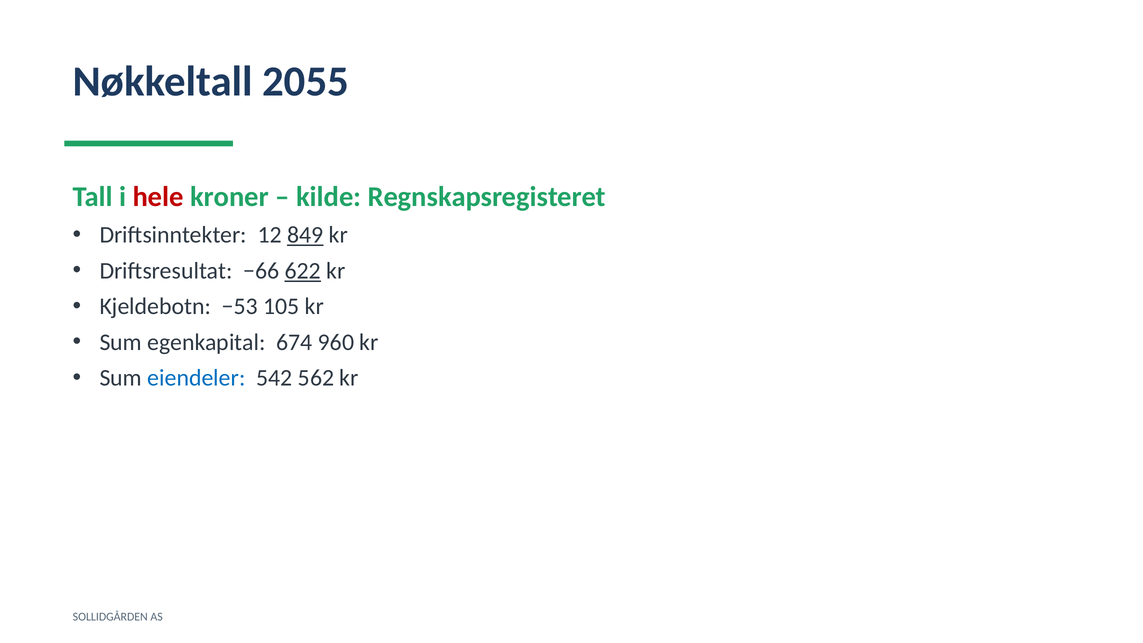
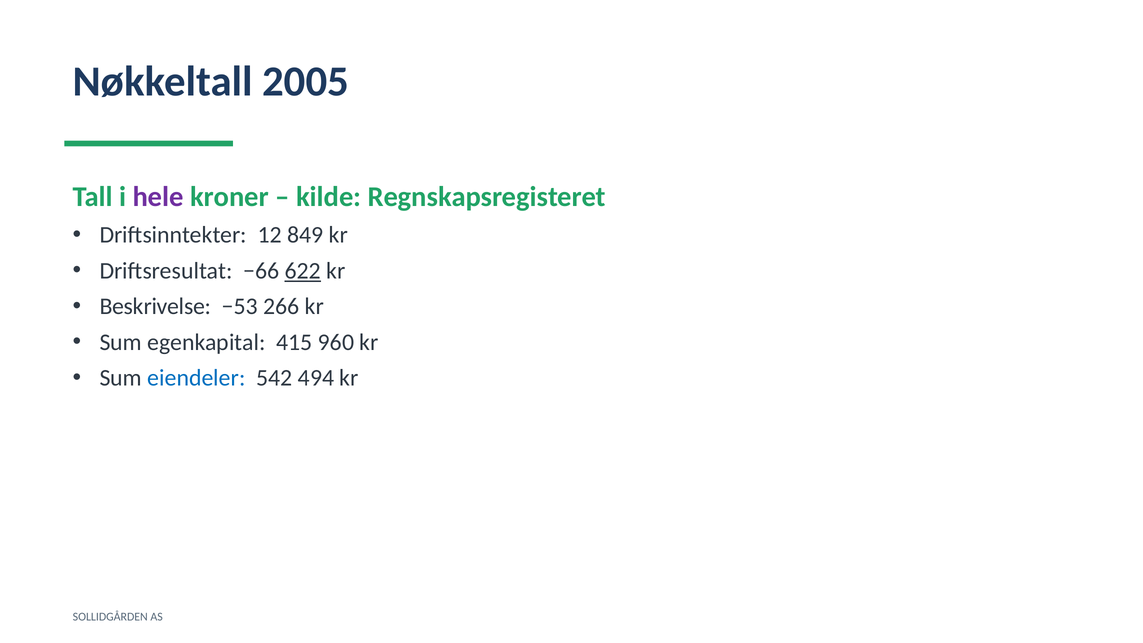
2055: 2055 -> 2005 (306, 82)
hele colour: red -> purple (158, 197)
849 underline: present -> none (305, 235)
Kjeldebotn: Kjeldebotn -> Beskrivelse (155, 307)
105: 105 -> 266 (281, 307)
674: 674 -> 415 (294, 342)
562: 562 -> 494 (316, 378)
